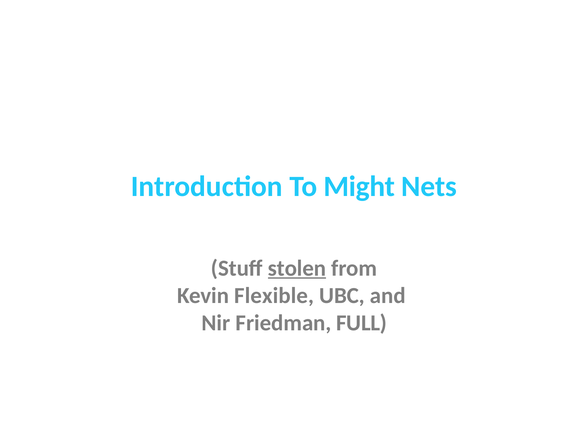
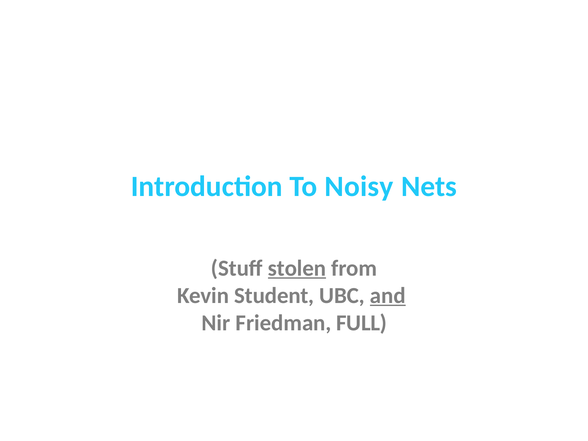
Might: Might -> Noisy (359, 186)
Flexible: Flexible -> Student (274, 296)
and underline: none -> present (388, 296)
